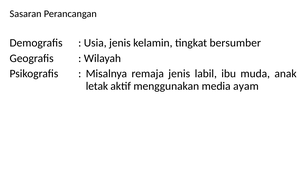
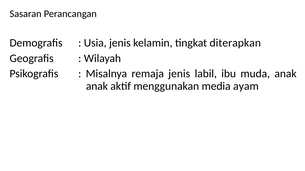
bersumber: bersumber -> diterapkan (235, 43)
letak: letak -> anak (97, 86)
